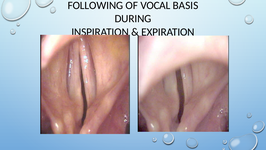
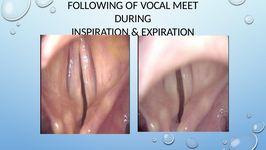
BASIS: BASIS -> MEET (186, 5)
